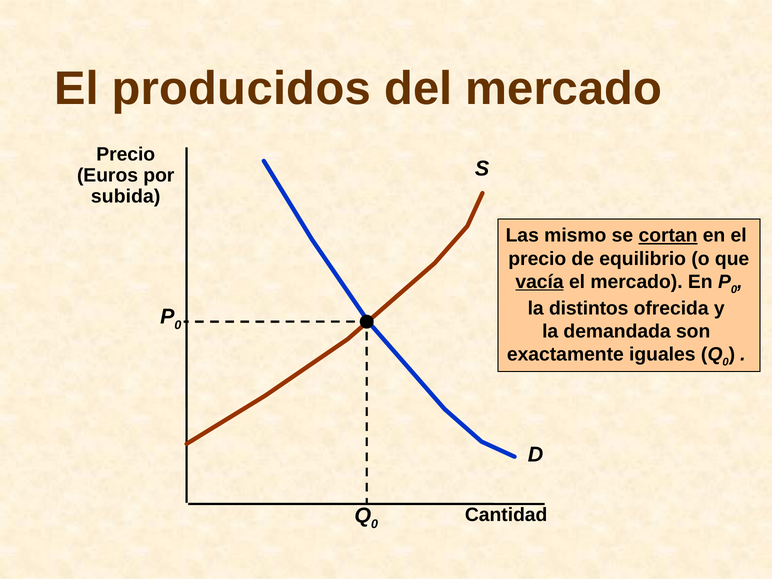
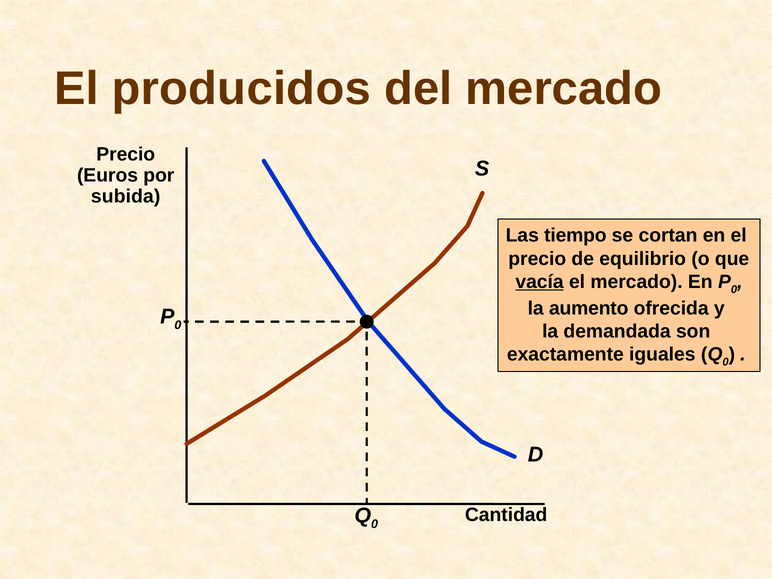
mismo: mismo -> tiempo (575, 236)
cortan underline: present -> none (668, 236)
distintos: distintos -> aumento (589, 308)
